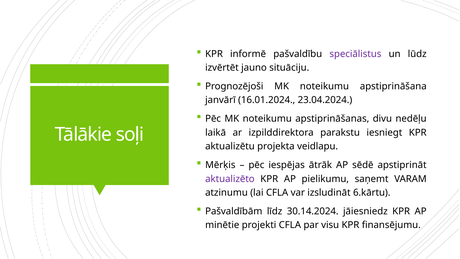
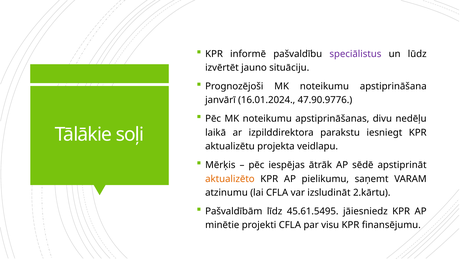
23.04.2024: 23.04.2024 -> 47.90.9776 (325, 100)
aktualizēto colour: purple -> orange (230, 179)
6.kārtu: 6.kārtu -> 2.kārtu (372, 192)
30.14.2024: 30.14.2024 -> 45.61.5495 (313, 211)
